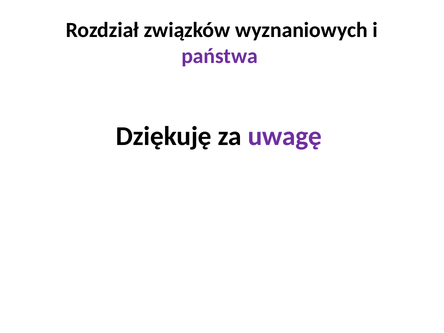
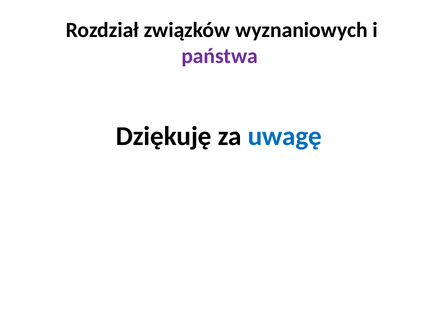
uwagę colour: purple -> blue (285, 136)
